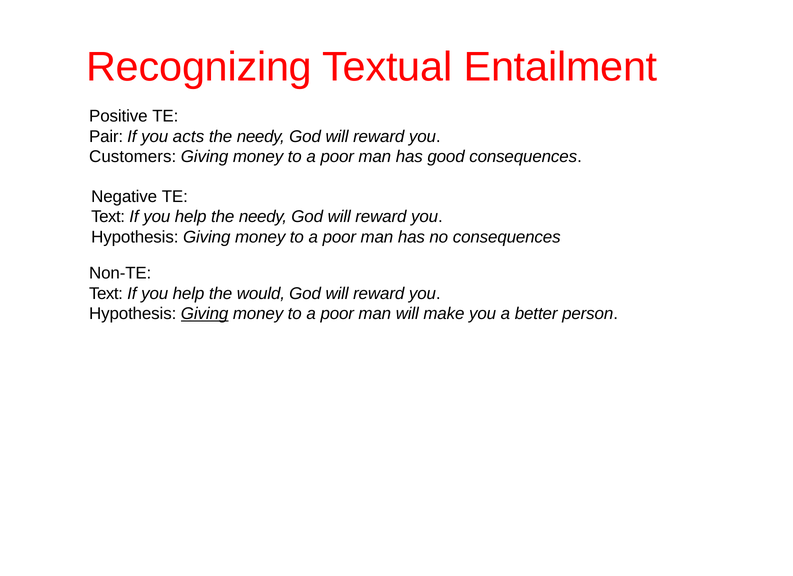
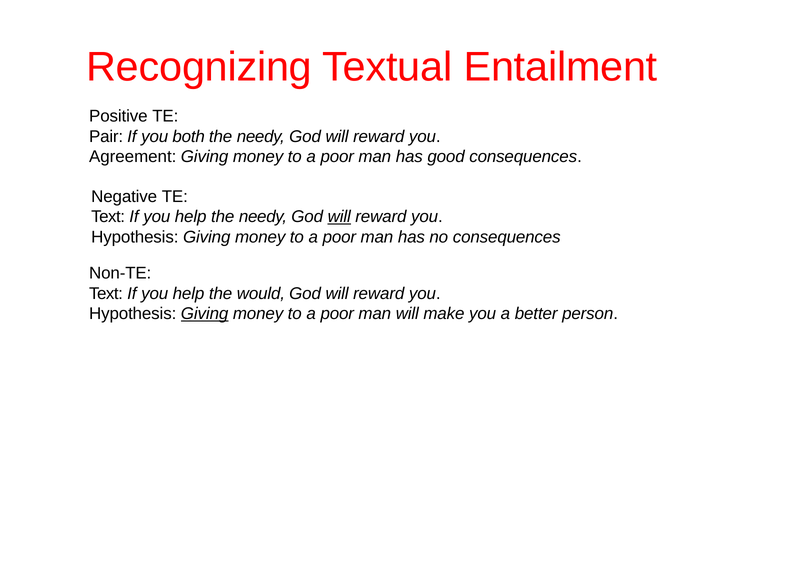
acts: acts -> both (189, 137)
Customers: Customers -> Agreement (133, 157)
will underline: none -> present (339, 217)
